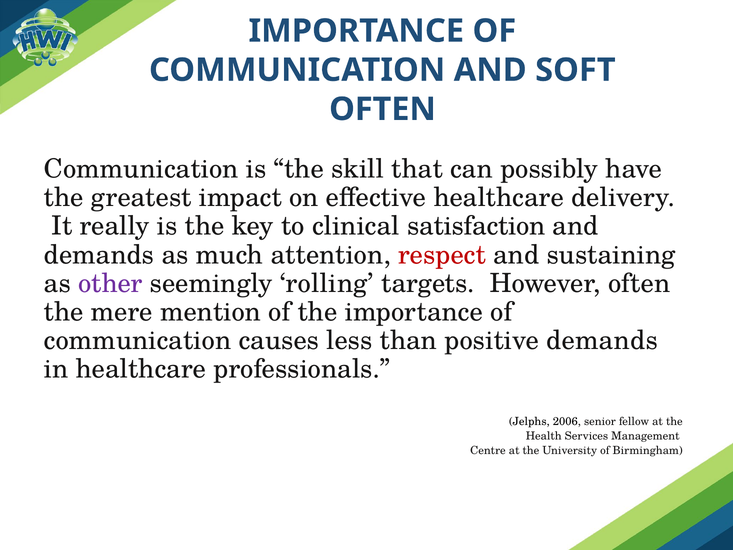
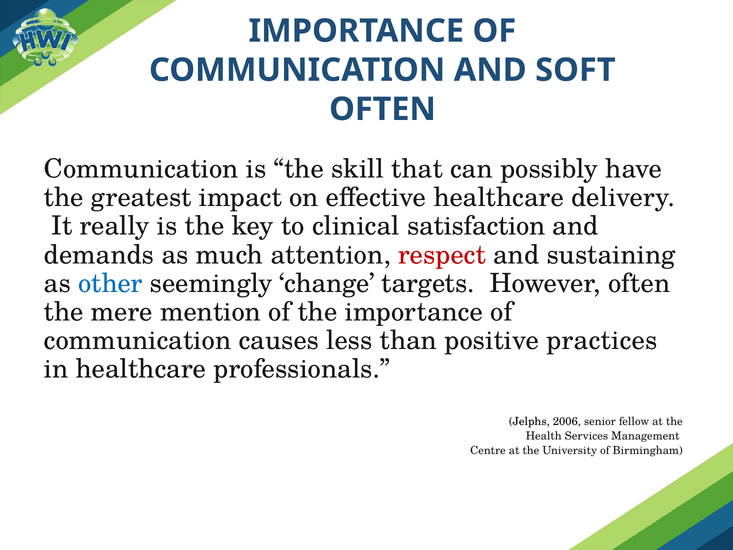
other colour: purple -> blue (110, 283)
rolling: rolling -> change (327, 283)
positive demands: demands -> practices (602, 340)
